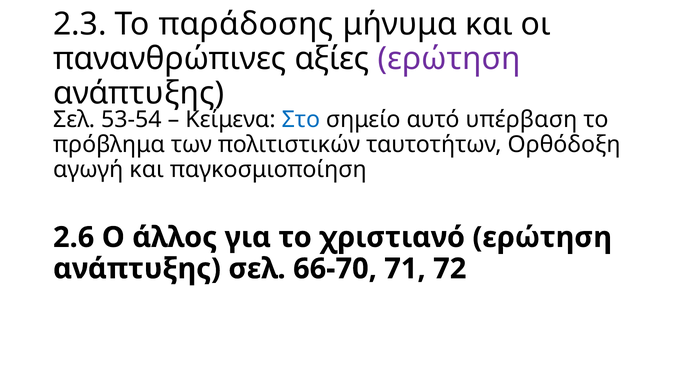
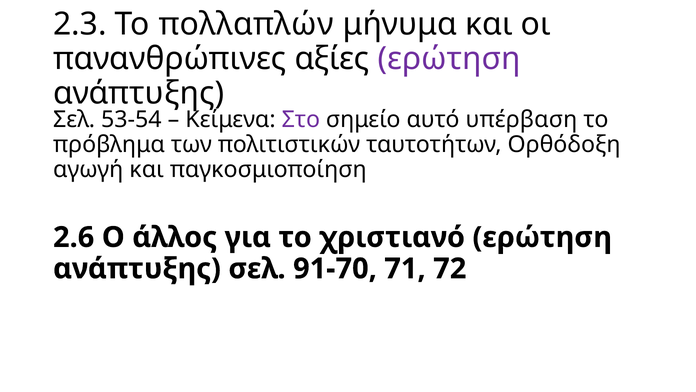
παράδοσης: παράδοσης -> πολλαπλών (246, 24)
Στο colour: blue -> purple (301, 119)
66-70: 66-70 -> 91-70 (335, 268)
